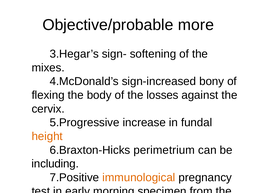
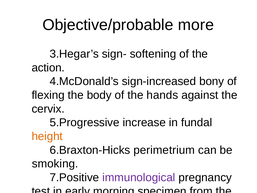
mixes: mixes -> action (48, 68)
losses: losses -> hands (162, 95)
including: including -> smoking (55, 164)
immunological colour: orange -> purple (139, 177)
